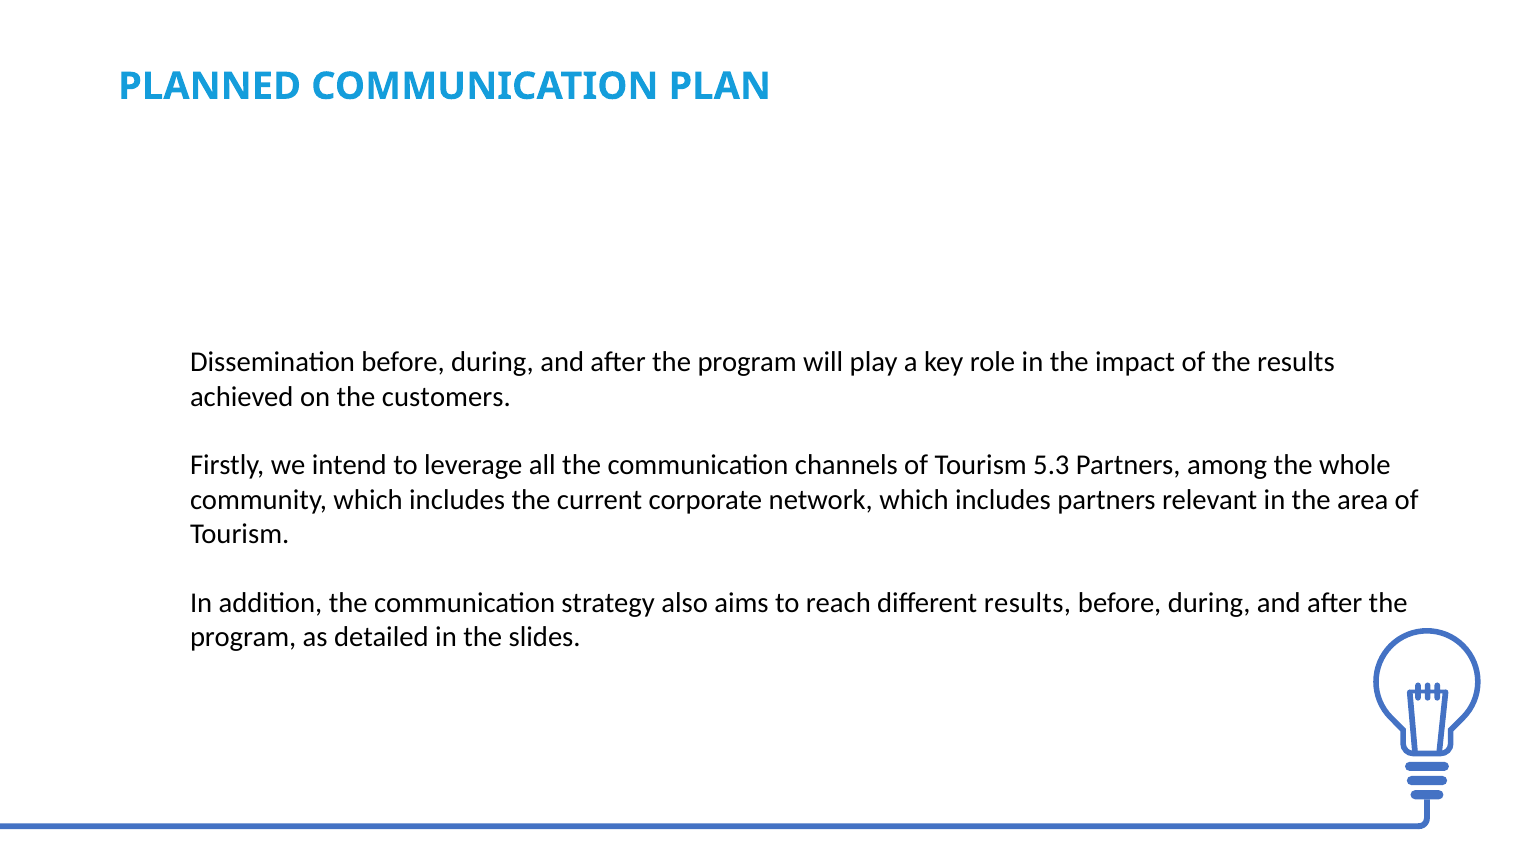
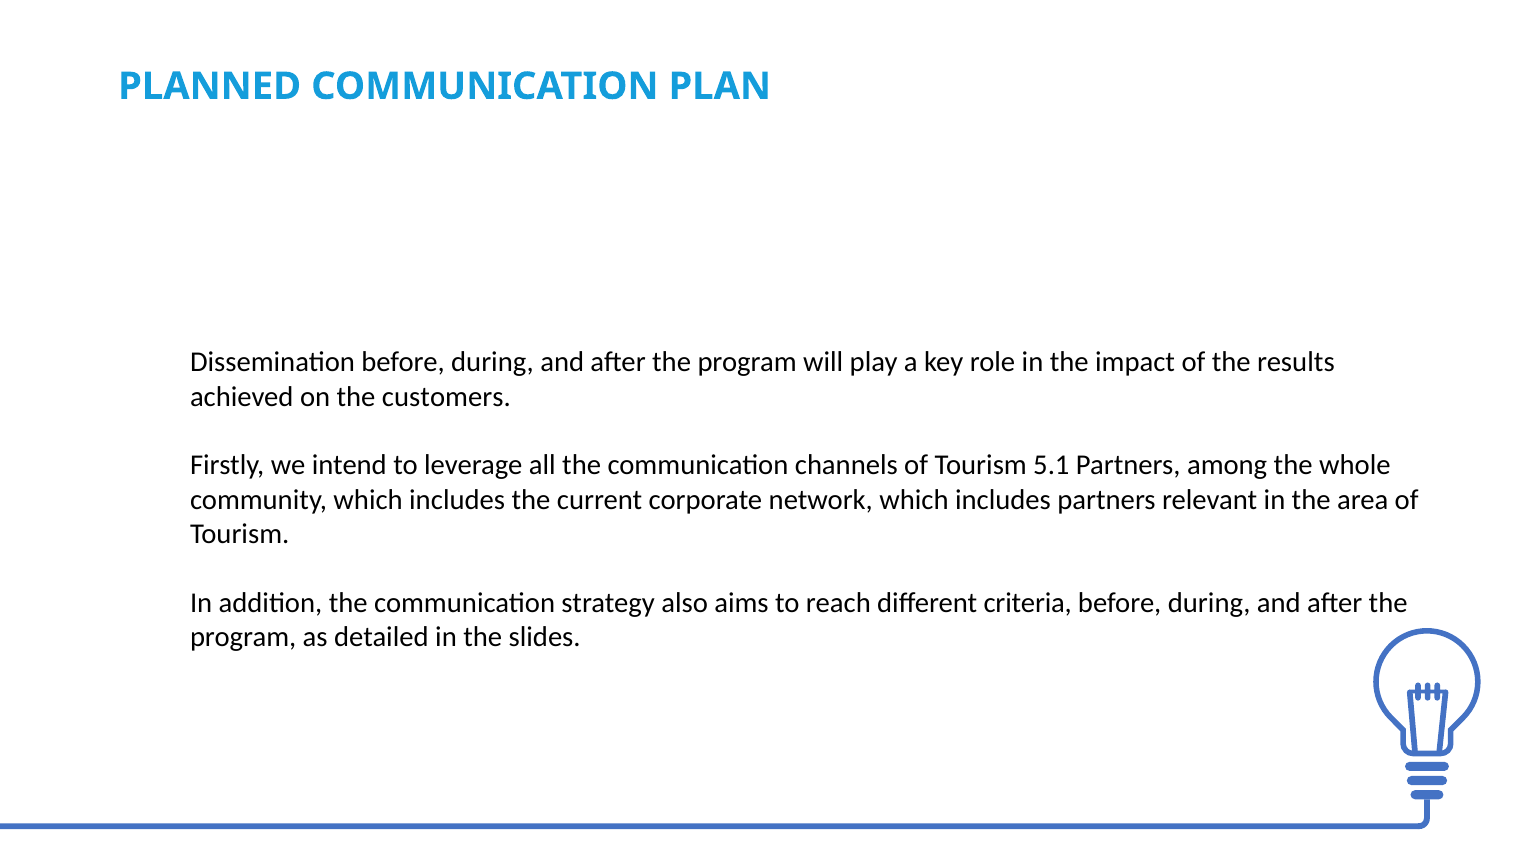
5.3: 5.3 -> 5.1 (1051, 465)
different results: results -> criteria (1028, 603)
